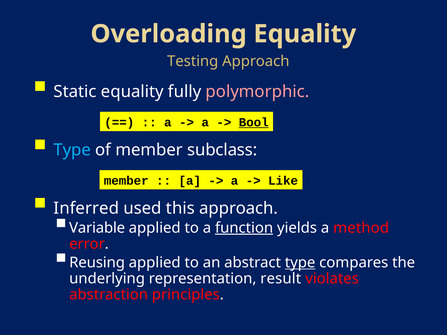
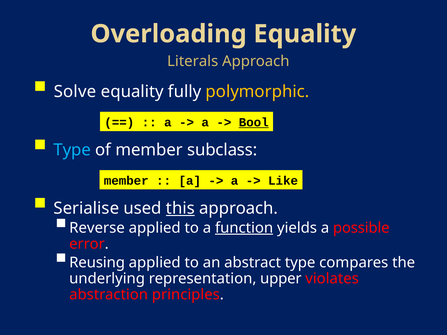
Testing: Testing -> Literals (193, 61)
Static: Static -> Solve (75, 92)
polymorphic colour: pink -> yellow (257, 92)
Inferred: Inferred -> Serialise (86, 208)
this underline: none -> present (180, 208)
Variable: Variable -> Reverse (97, 228)
method: method -> possible (361, 228)
type underline: present -> none (300, 263)
result: result -> upper (281, 279)
